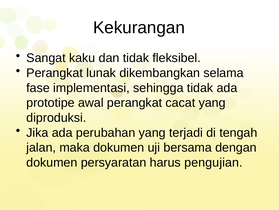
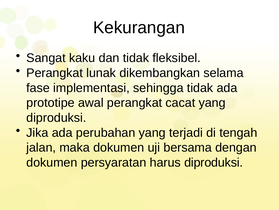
harus pengujian: pengujian -> diproduksi (214, 162)
